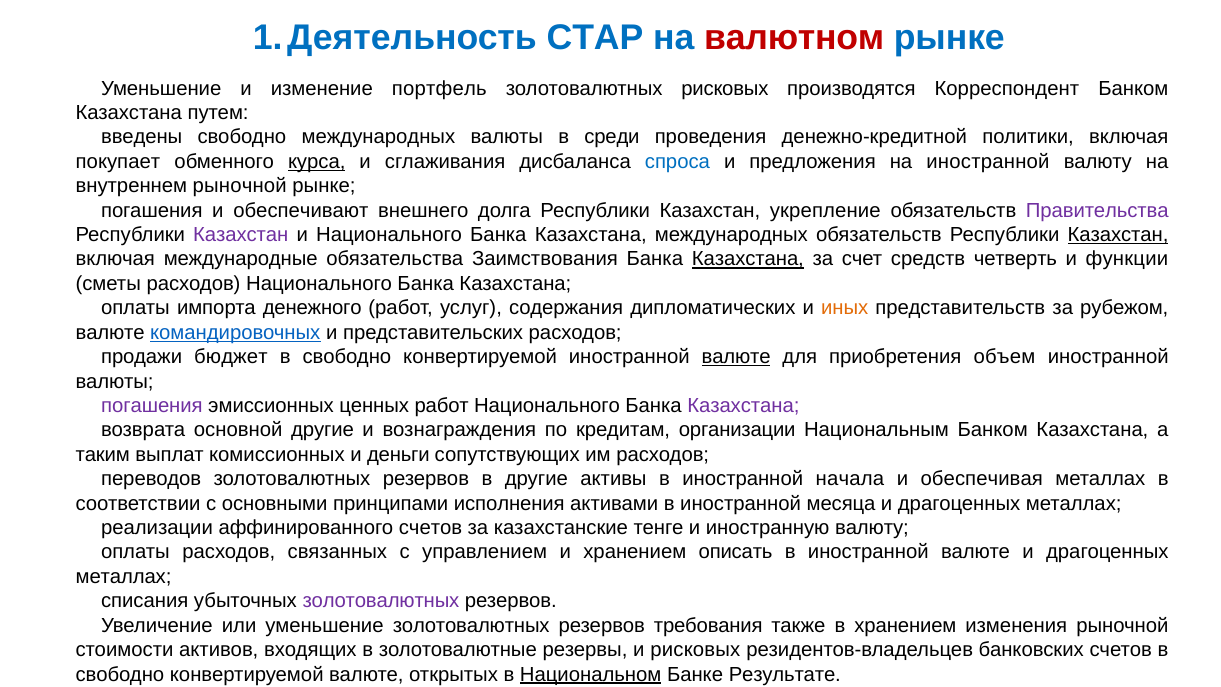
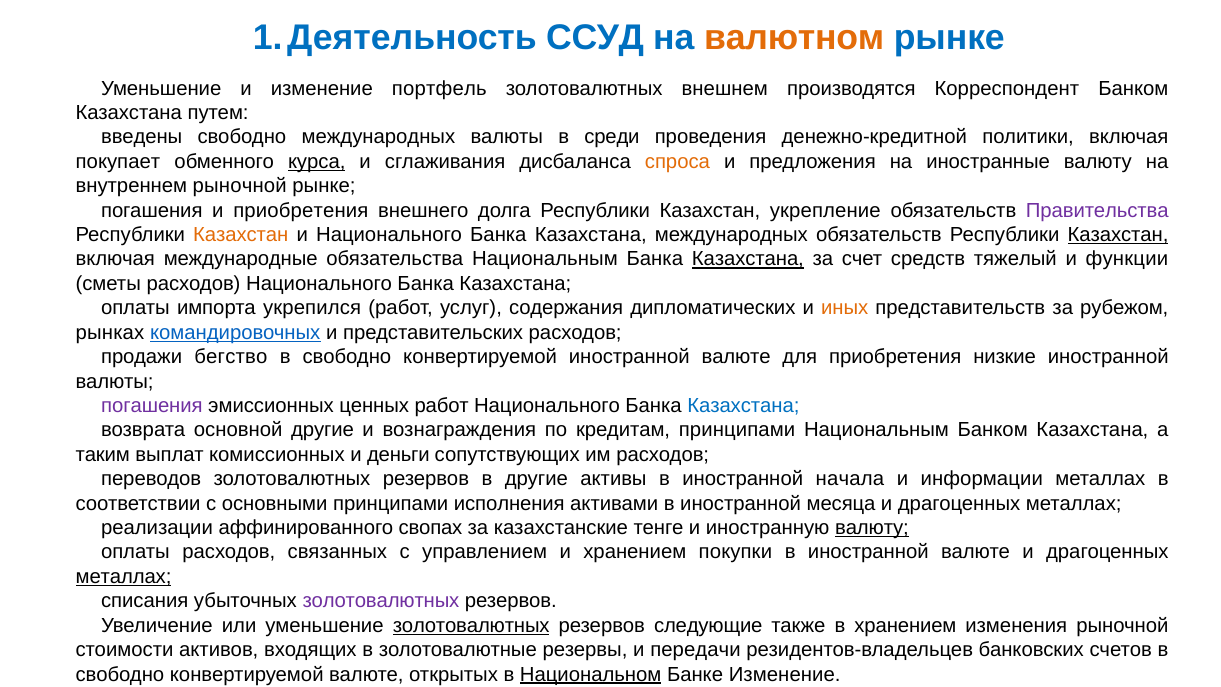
СТАР: СТАР -> ССУД (595, 37)
валютном colour: red -> orange (794, 37)
золотовалютных рисковых: рисковых -> внешнем (725, 88)
спроса colour: blue -> orange (677, 162)
на иностранной: иностранной -> иностранные (988, 162)
и обеспечивают: обеспечивают -> приобретения (301, 210)
Казахстан colour: purple -> orange (241, 235)
обязательства Заимствования: Заимствования -> Национальным (545, 259)
четверть: четверть -> тяжелый (1015, 259)
денежного: денежного -> укрепился (312, 308)
валюте: валюте -> рынках (110, 332)
бюджет: бюджет -> бегство (231, 357)
валюте underline: present -> none (736, 357)
объем: объем -> низкие (1005, 357)
Казахстана colour: purple -> blue (743, 406)
кредитам организации: организации -> принципами (737, 430)
обеспечивая: обеспечивая -> информации (982, 479)
аффинированного счетов: счетов -> свопах (431, 528)
валюту underline: none -> present (872, 528)
описать: описать -> покупки (735, 552)
металлах underline: none -> present (124, 576)
золотовалютных underline: none -> present (471, 625)
требования: требования -> следующие (708, 625)
и рисковых: рисковых -> передачи (695, 650)
Банке Результате: Результате -> Изменение (785, 674)
